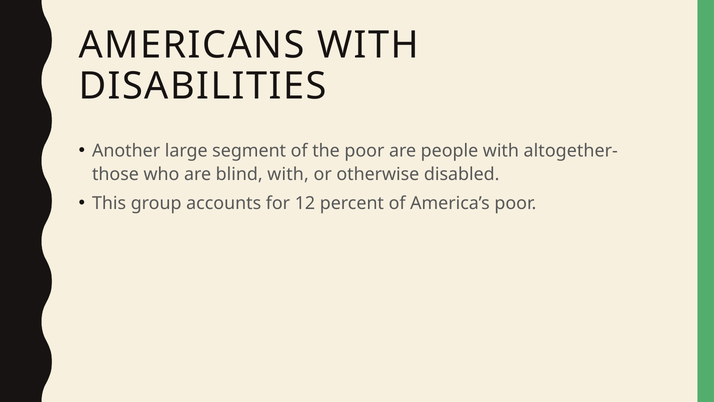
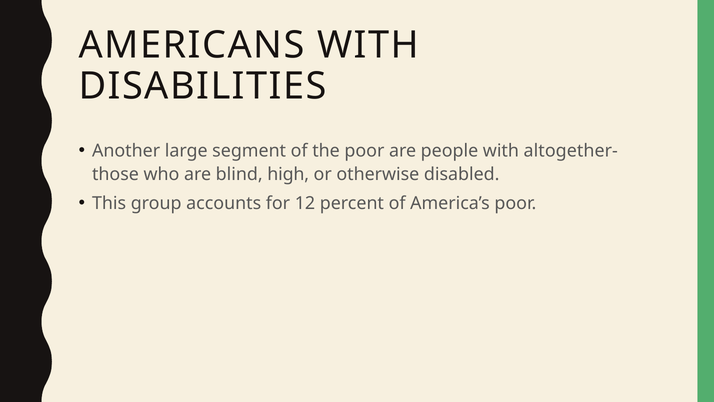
blind with: with -> high (288, 174)
